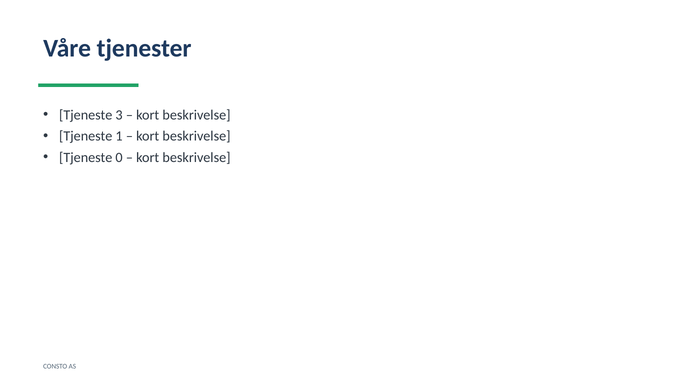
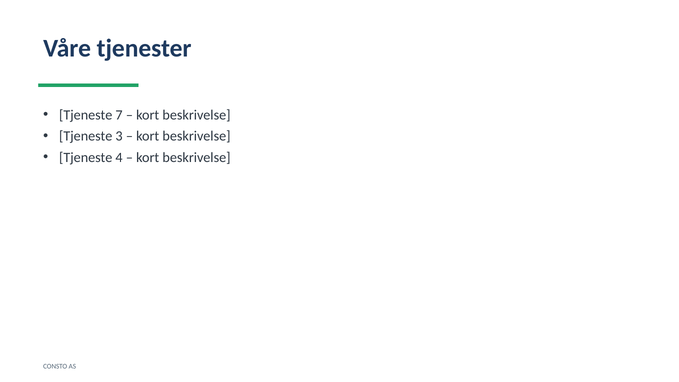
3: 3 -> 7 (119, 115)
1: 1 -> 3 (119, 136)
0: 0 -> 4 (119, 157)
